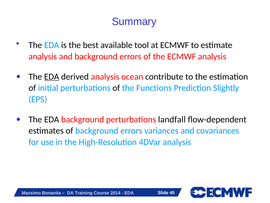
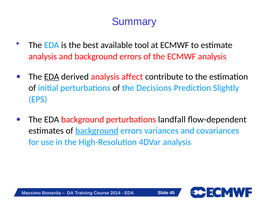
ocean: ocean -> affect (132, 77)
Functions: Functions -> Decisions (154, 88)
background underline: none -> present (97, 130)
